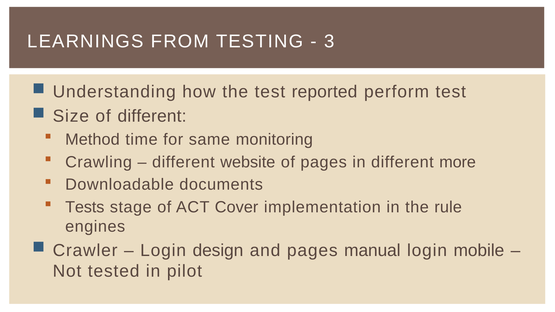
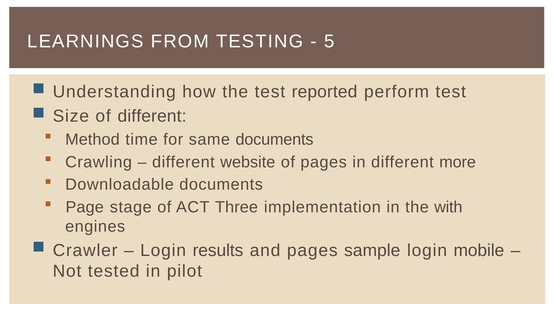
3: 3 -> 5 (329, 41)
same monitoring: monitoring -> documents (274, 139)
Tests: Tests -> Page (85, 207)
Cover: Cover -> Three (237, 207)
rule: rule -> with (448, 207)
design: design -> results (218, 250)
manual: manual -> sample (372, 250)
